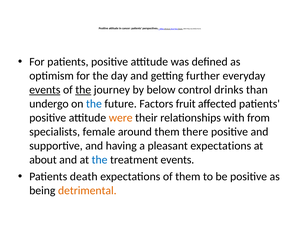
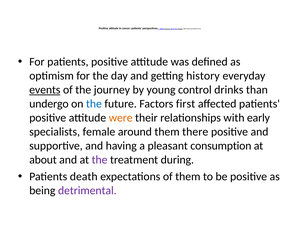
further: further -> history (203, 76)
the underline: present -> none (83, 90)
below: below -> young (161, 90)
fruit: fruit -> first (186, 104)
from: from -> early (258, 118)
pleasant expectations: expectations -> consumption (221, 146)
the colour: blue -> purple (100, 160)
treatment events: events -> during (177, 160)
detrimental colour: orange -> purple (87, 191)
